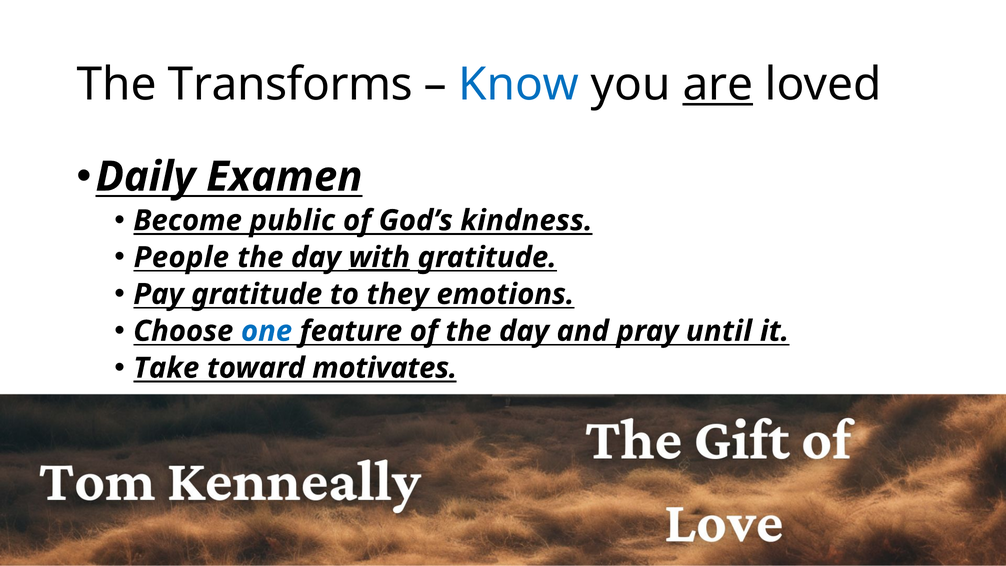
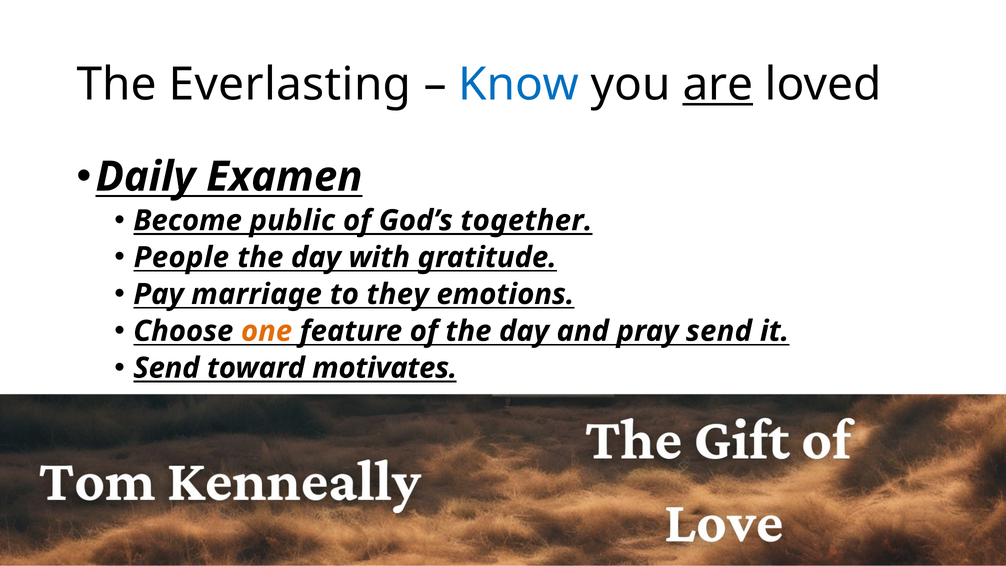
Transforms: Transforms -> Everlasting (290, 85)
kindness: kindness -> together (526, 220)
with underline: present -> none (379, 257)
Pay gratitude: gratitude -> marriage (257, 294)
one colour: blue -> orange (267, 331)
pray until: until -> send (719, 331)
Take: Take -> Send (166, 368)
